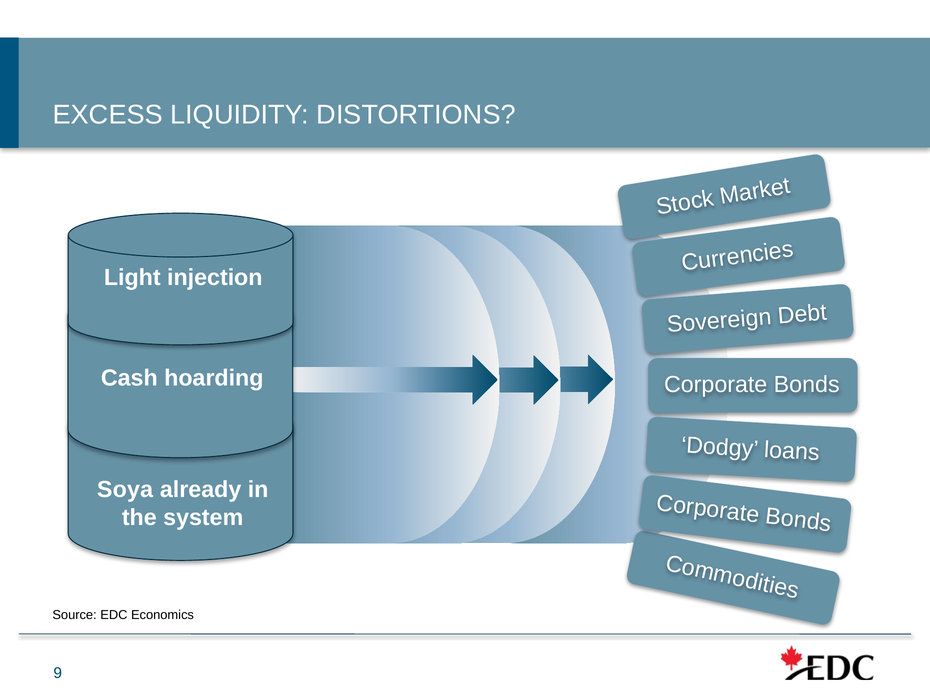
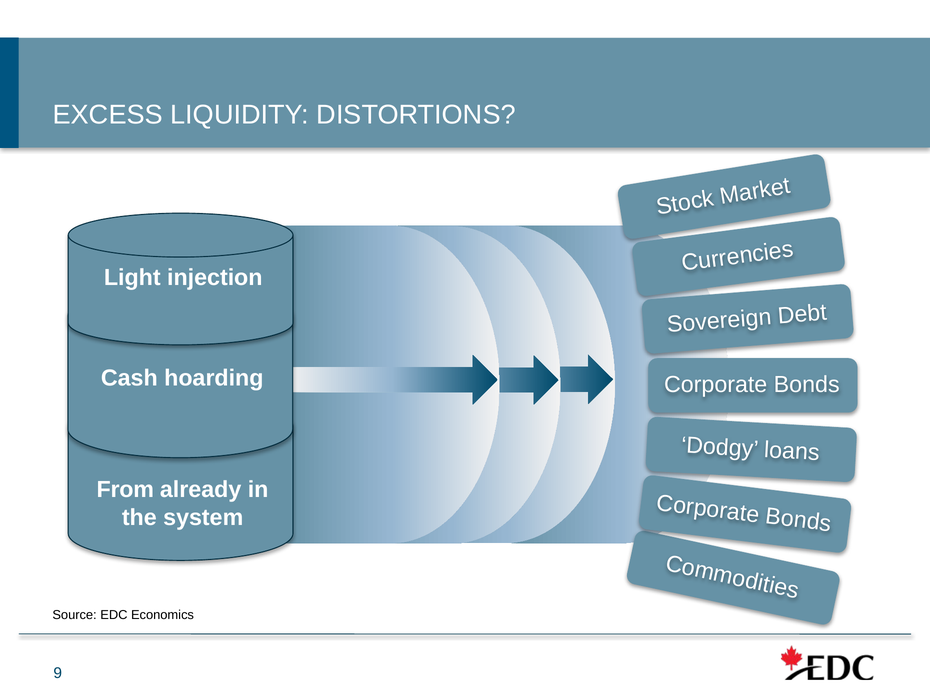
Soya: Soya -> From (125, 490)
